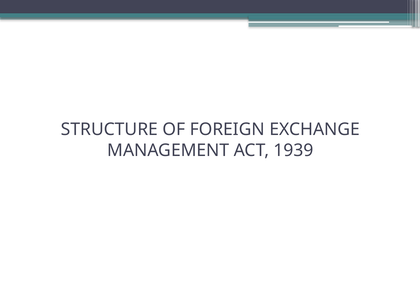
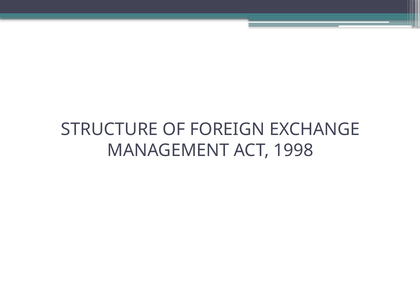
1939: 1939 -> 1998 (294, 150)
